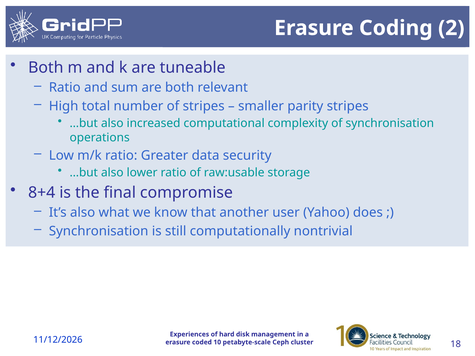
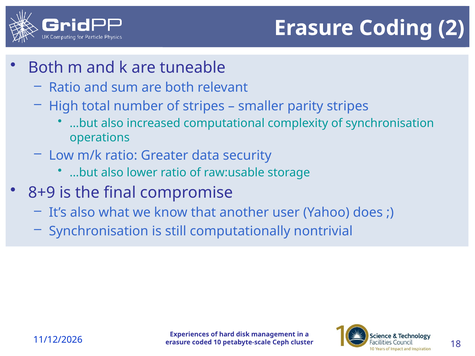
8+4: 8+4 -> 8+9 (42, 193)
